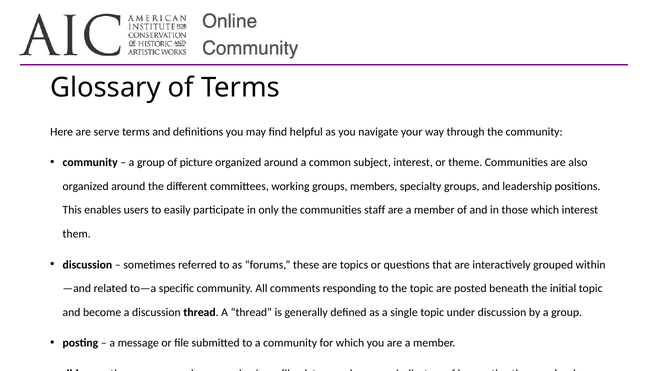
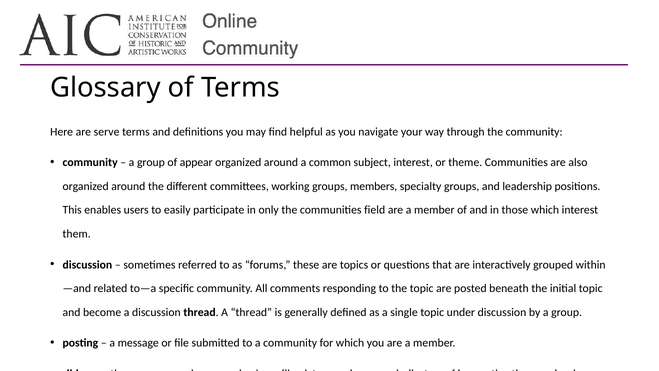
of picture: picture -> appear (196, 162)
staff: staff -> field (375, 210)
